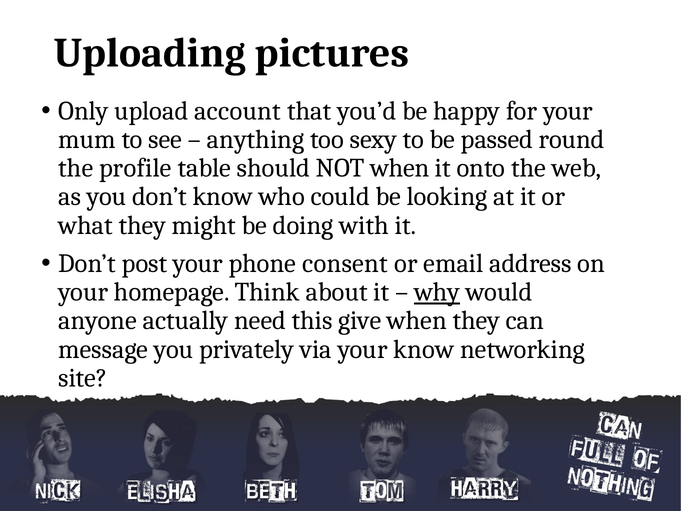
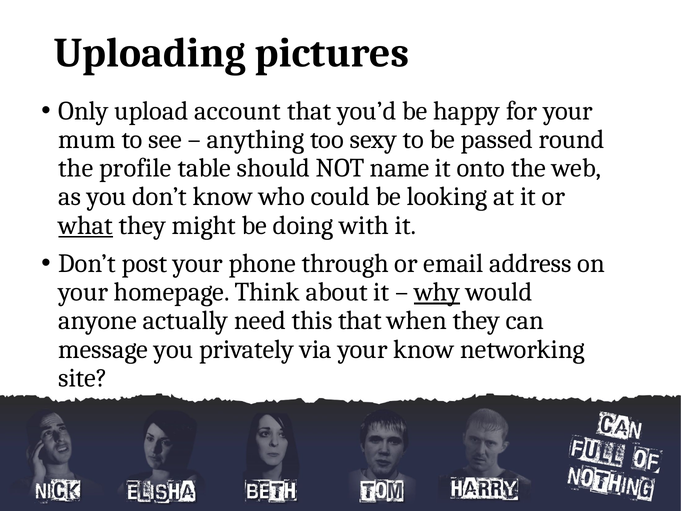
NOT when: when -> name (400, 168)
what underline: none -> present (86, 225)
consent: consent -> through (345, 263)
this give: give -> that (360, 321)
